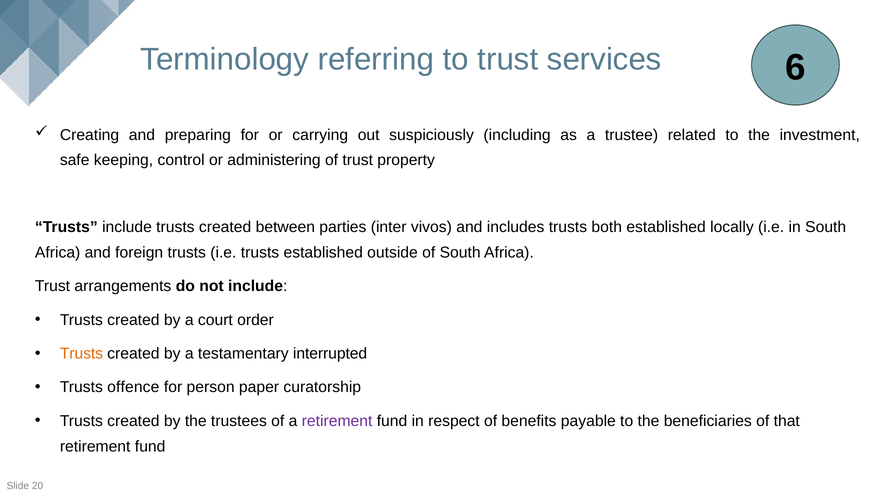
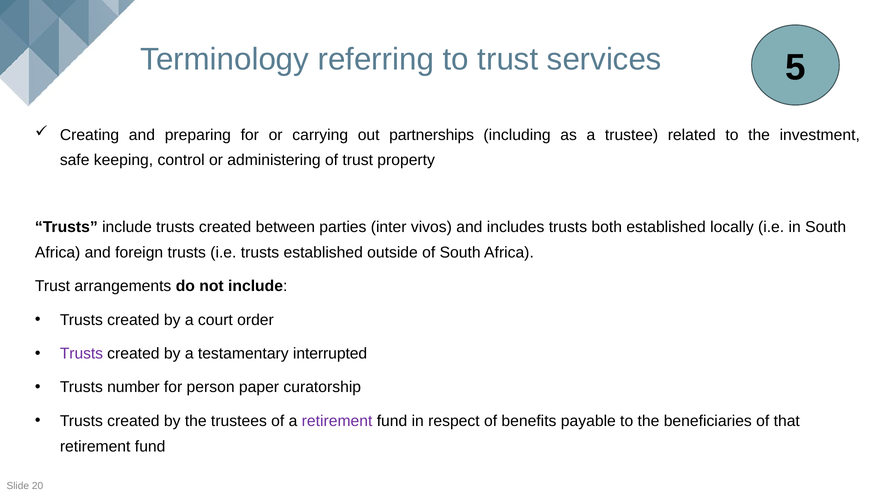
6: 6 -> 5 (795, 68)
suspiciously: suspiciously -> partnerships (432, 135)
Trusts colour: orange -> purple (81, 353)
offence: offence -> number (133, 387)
